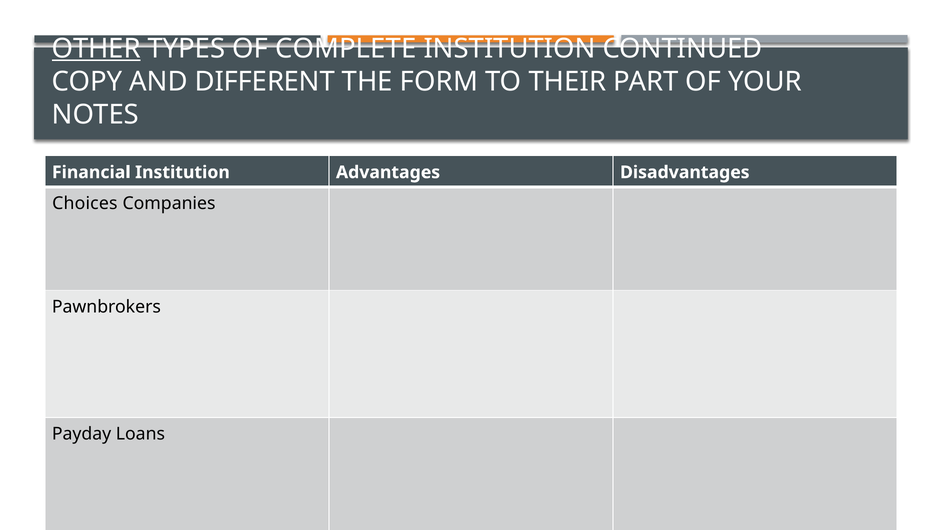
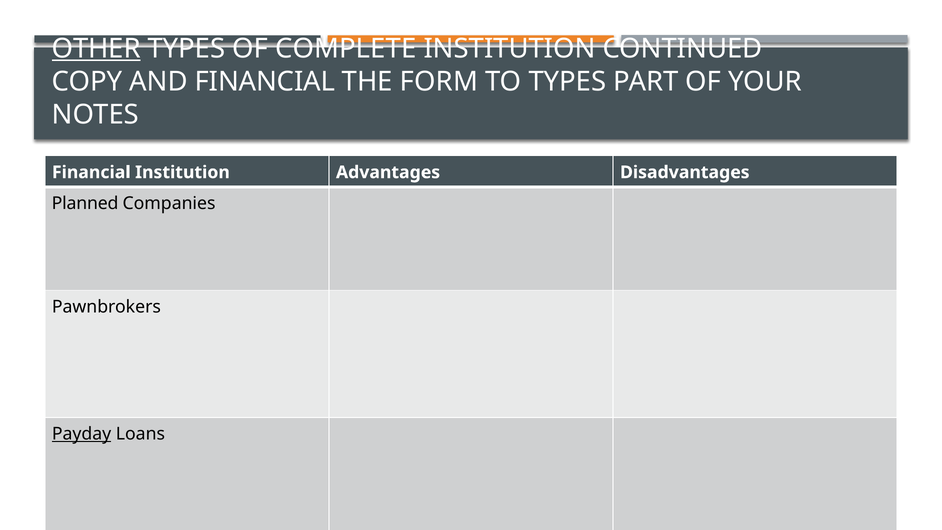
AND DIFFERENT: DIFFERENT -> FINANCIAL (265, 81)
TO THEIR: THEIR -> TYPES (567, 81)
Choices: Choices -> Planned (85, 203)
Payday underline: none -> present (82, 434)
